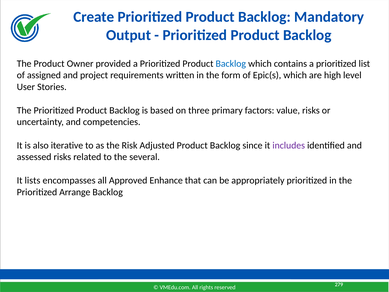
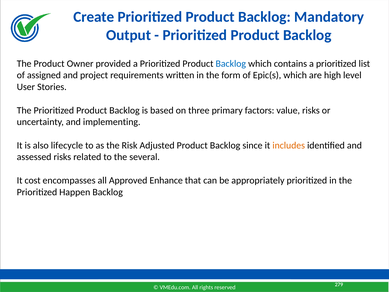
competencies: competencies -> implementing (112, 122)
iterative: iterative -> lifecycle (67, 145)
includes colour: purple -> orange (289, 145)
lists: lists -> cost (33, 180)
Arrange: Arrange -> Happen (75, 192)
